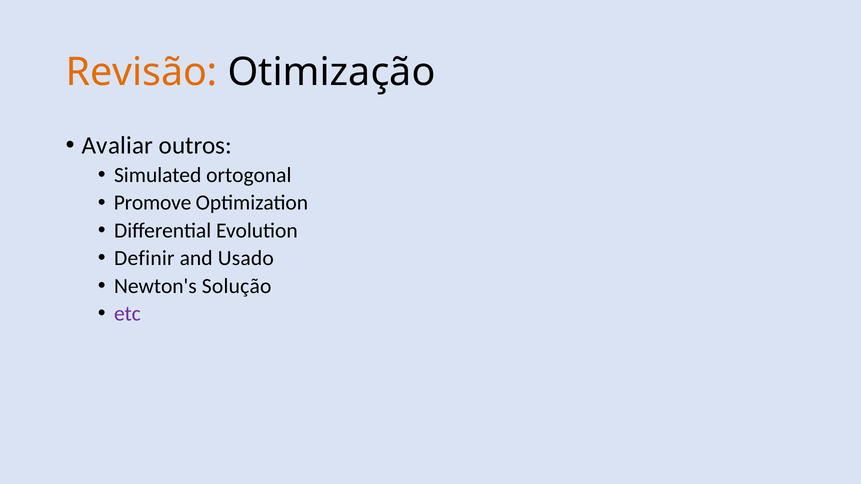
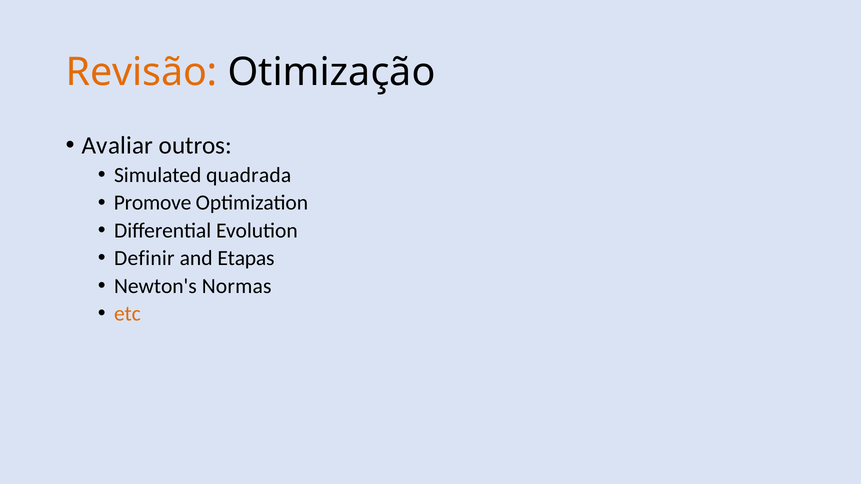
ortogonal: ortogonal -> quadrada (249, 175)
Usado: Usado -> Etapas (246, 258)
Solução: Solução -> Normas (237, 286)
etc colour: purple -> orange (127, 314)
